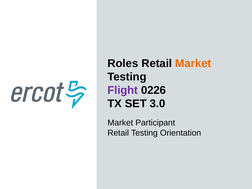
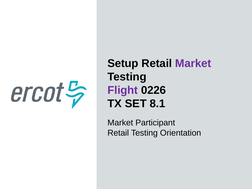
Roles: Roles -> Setup (123, 63)
Market colour: orange -> purple (193, 63)
3.0: 3.0 -> 8.1 (158, 104)
